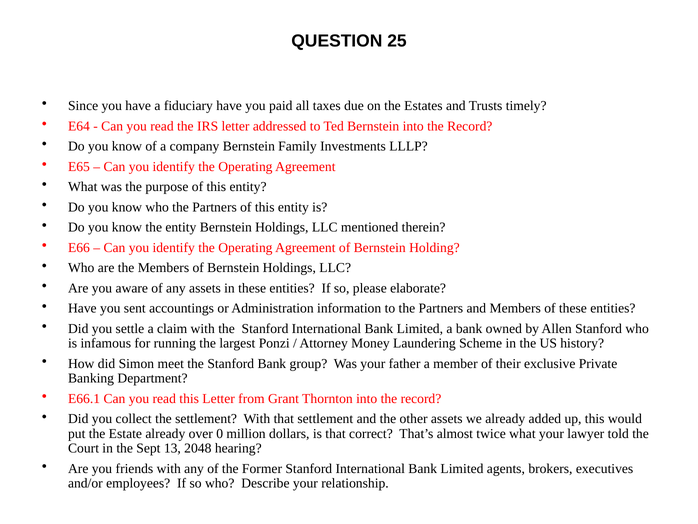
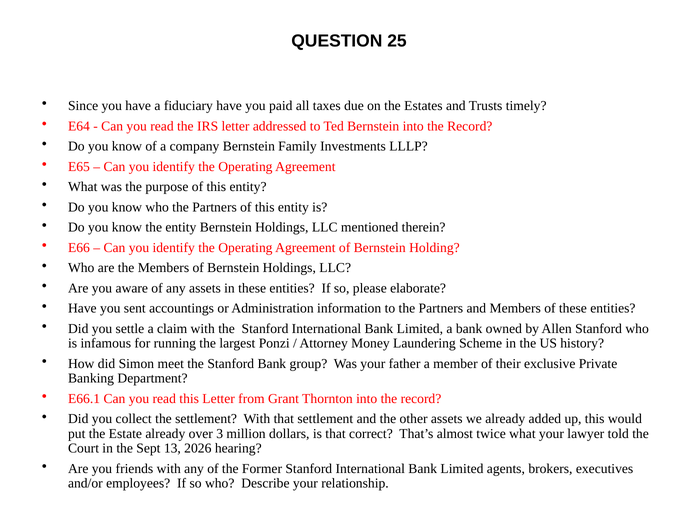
0: 0 -> 3 (220, 433)
2048: 2048 -> 2026 (198, 448)
